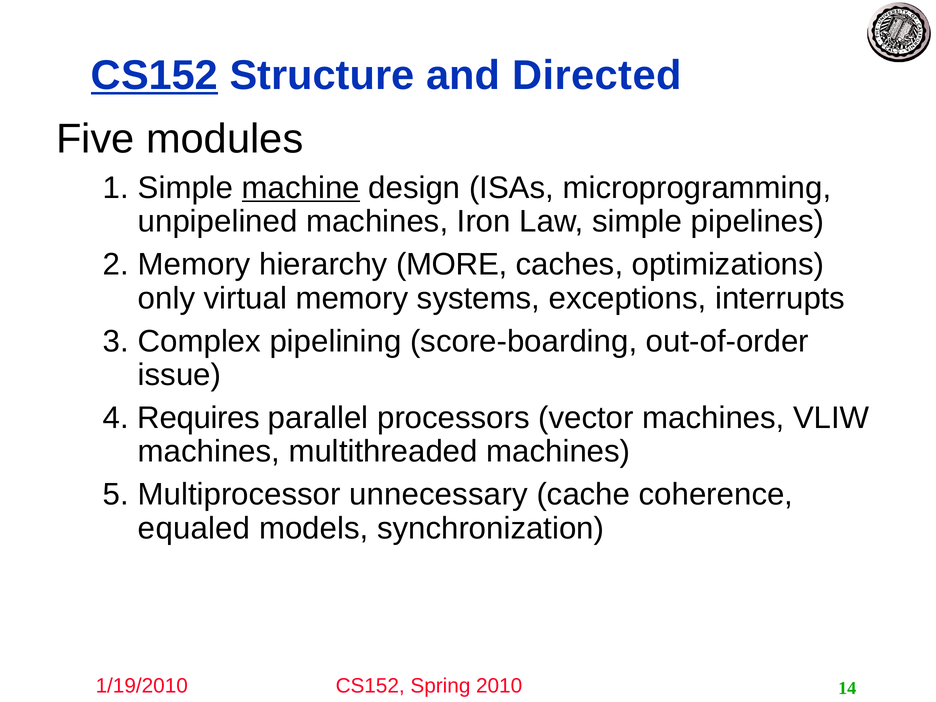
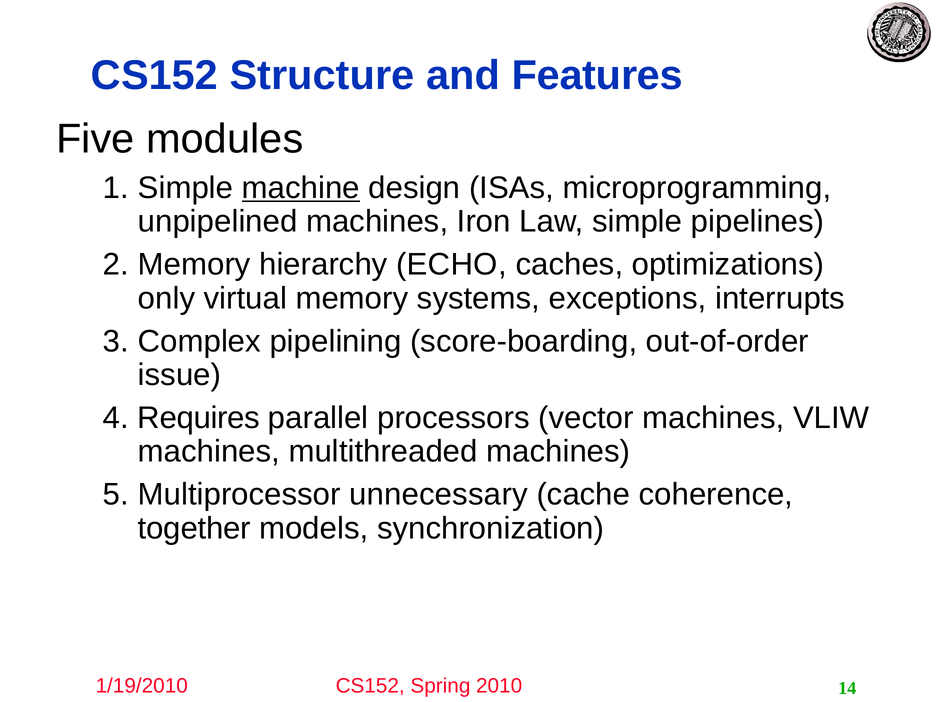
CS152 underline: present -> none (155, 76)
Directed: Directed -> Features (597, 76)
MORE: MORE -> ECHO (451, 265)
equaled: equaled -> together (194, 528)
